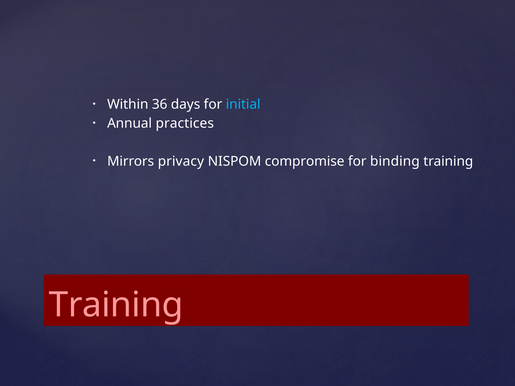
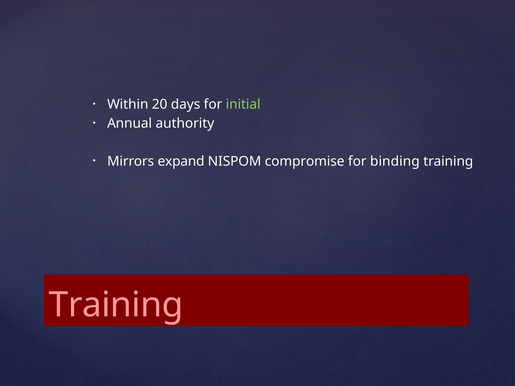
36: 36 -> 20 (160, 105)
initial colour: light blue -> light green (243, 105)
practices: practices -> authority (185, 124)
privacy: privacy -> expand (181, 162)
